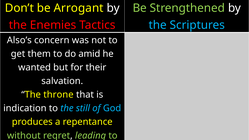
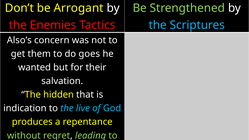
amid: amid -> goes (89, 54)
throne: throne -> hidden (59, 95)
still: still -> live (83, 108)
